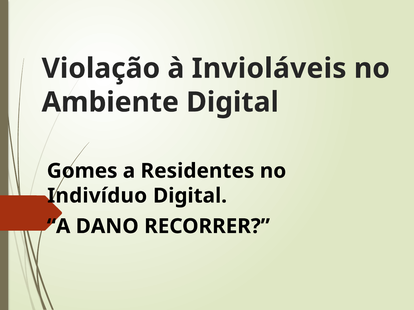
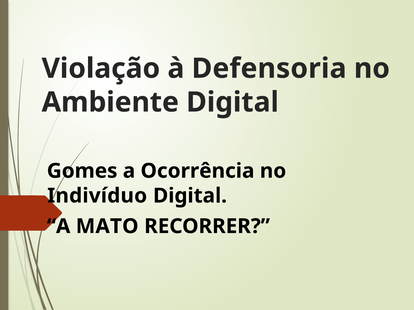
Invioláveis: Invioláveis -> Defensoria (269, 69)
Residentes: Residentes -> Ocorrência (197, 171)
DANO: DANO -> MATO (107, 227)
